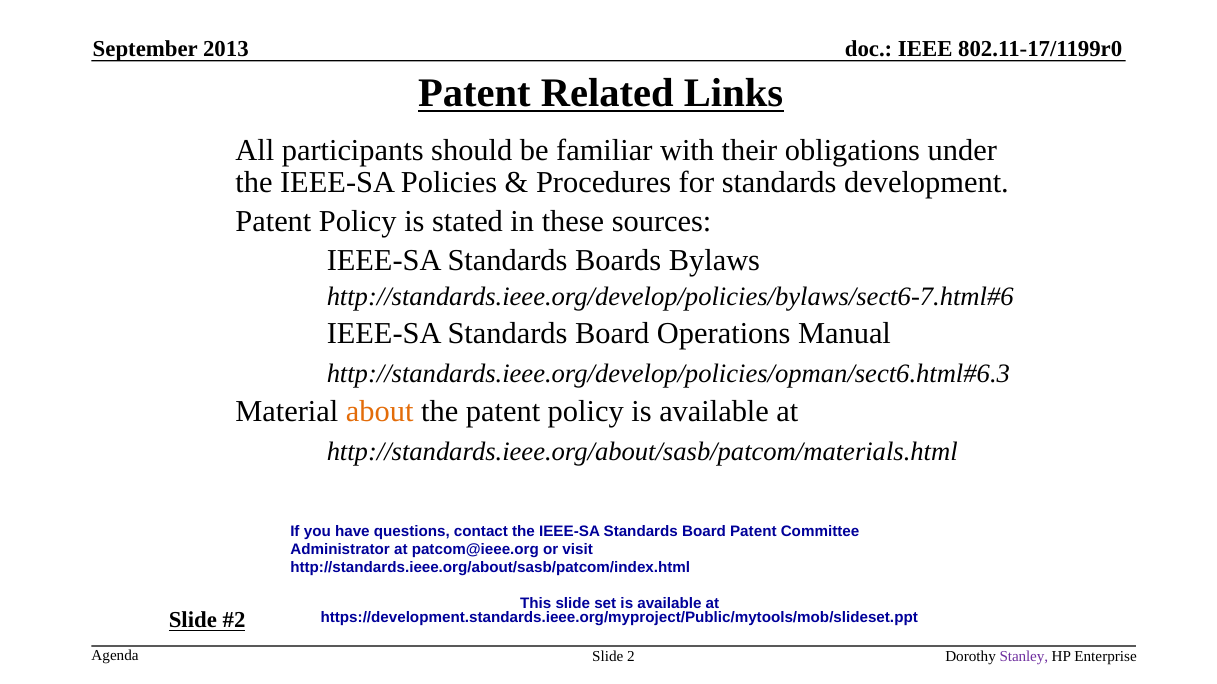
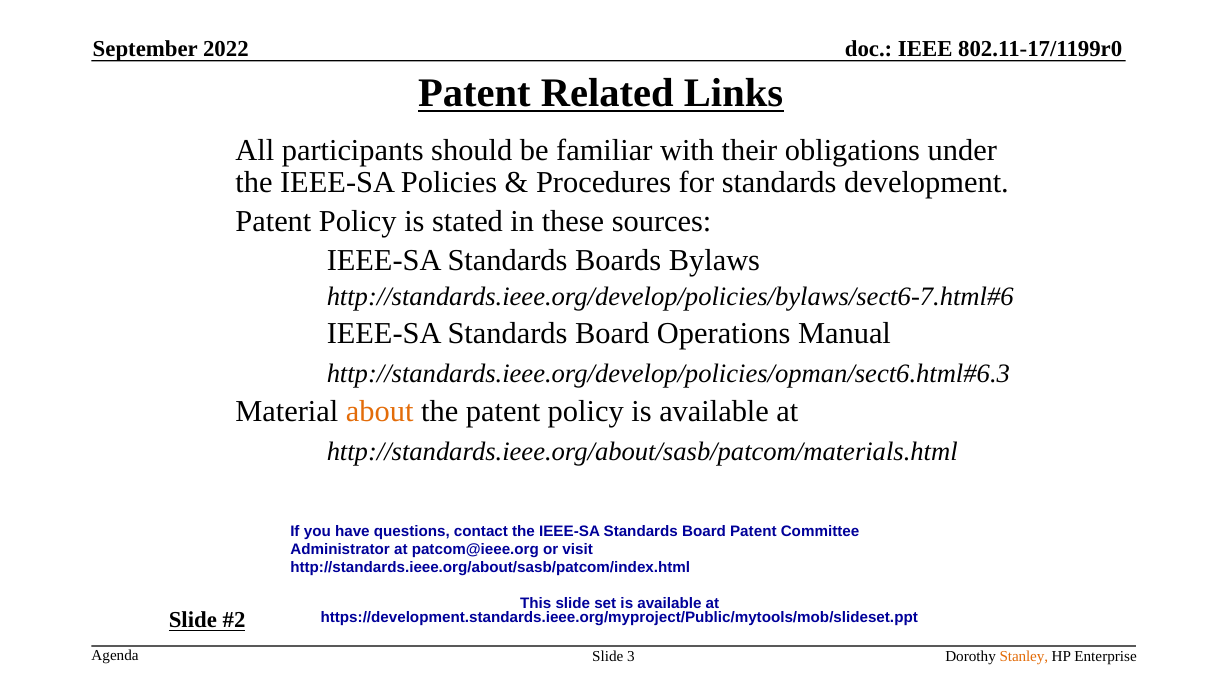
2013: 2013 -> 2022 (226, 49)
2: 2 -> 3 (631, 657)
Stanley colour: purple -> orange (1024, 657)
